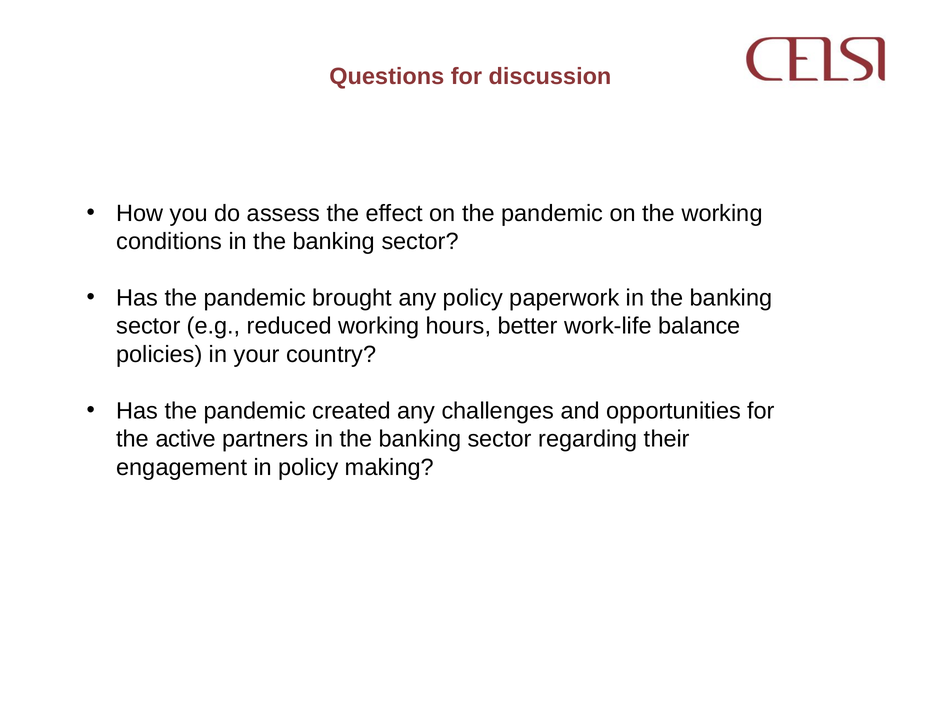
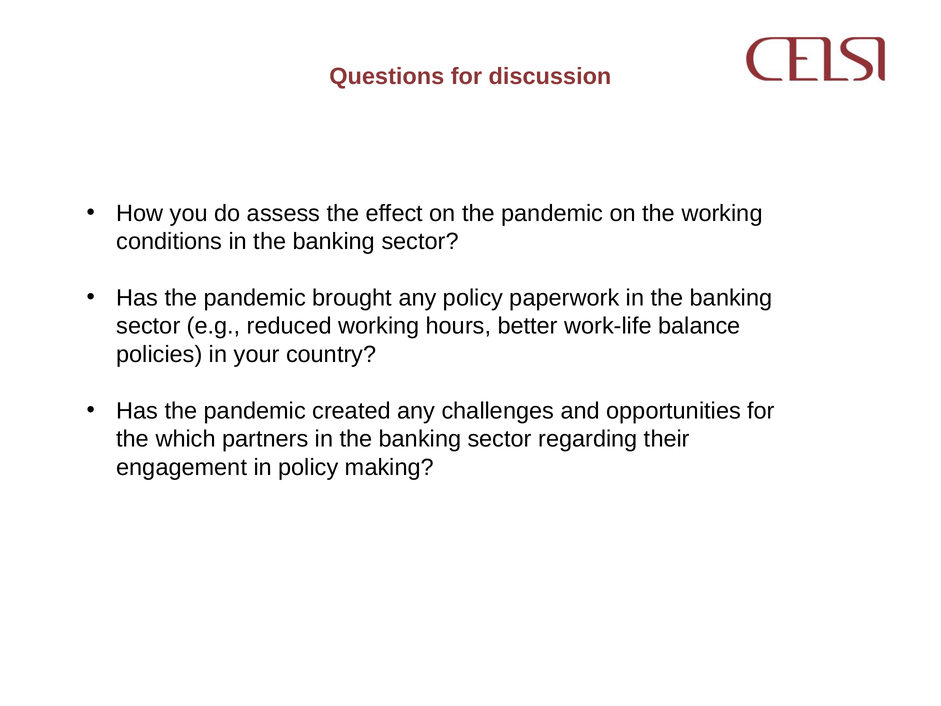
active: active -> which (186, 439)
